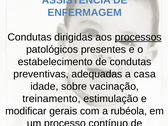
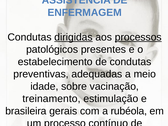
dirigidas underline: none -> present (73, 37)
casa: casa -> meio (145, 74)
modificar: modificar -> brasileira (26, 111)
